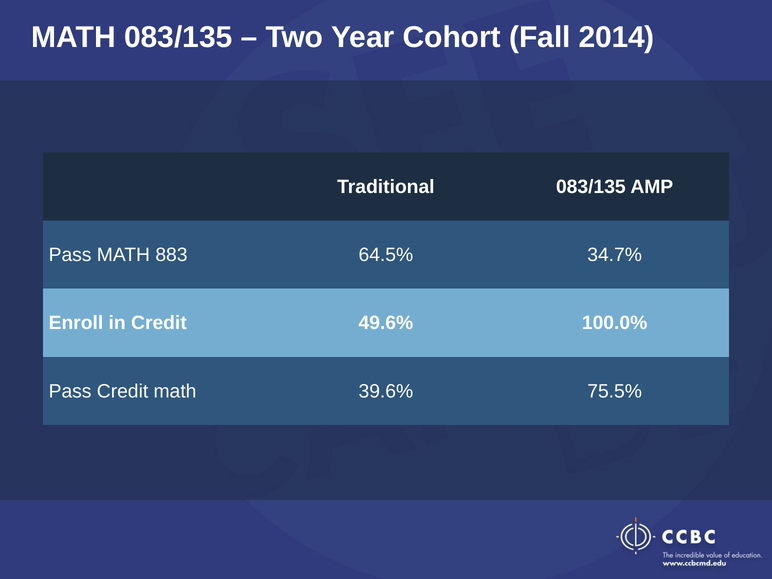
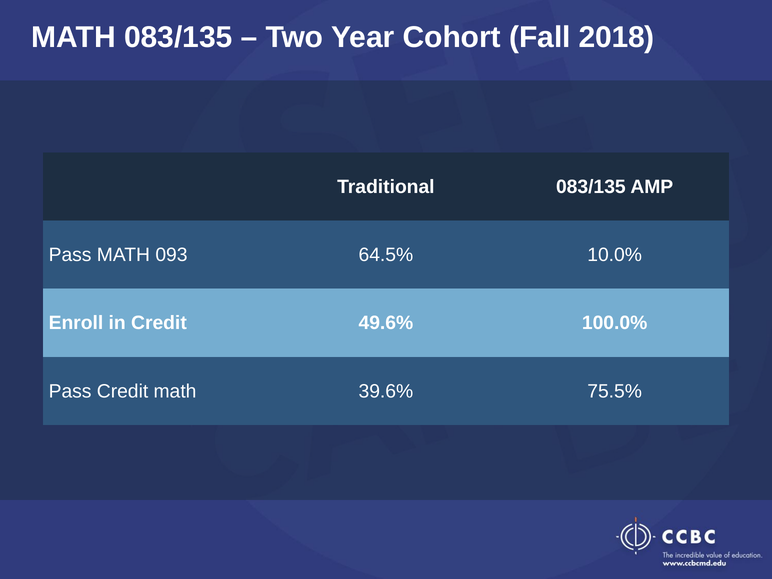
2014: 2014 -> 2018 (617, 37)
883: 883 -> 093 (171, 255)
34.7%: 34.7% -> 10.0% (615, 255)
